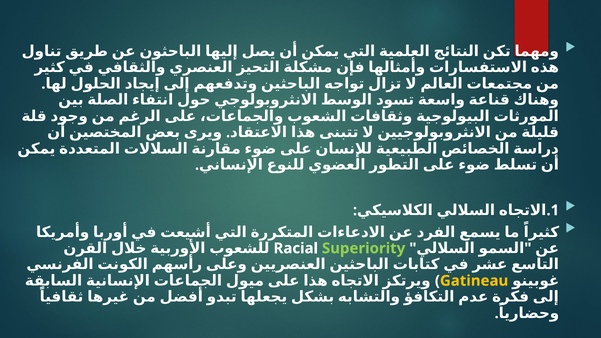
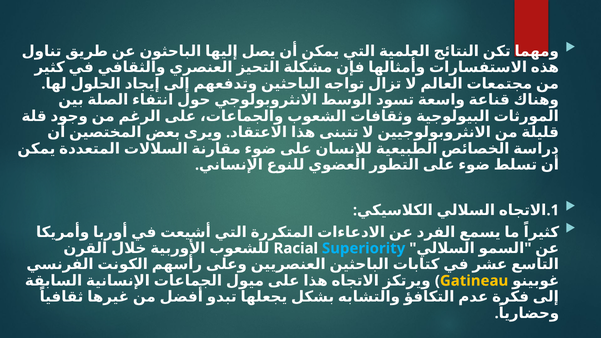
Superiority colour: light green -> light blue (364, 248)
